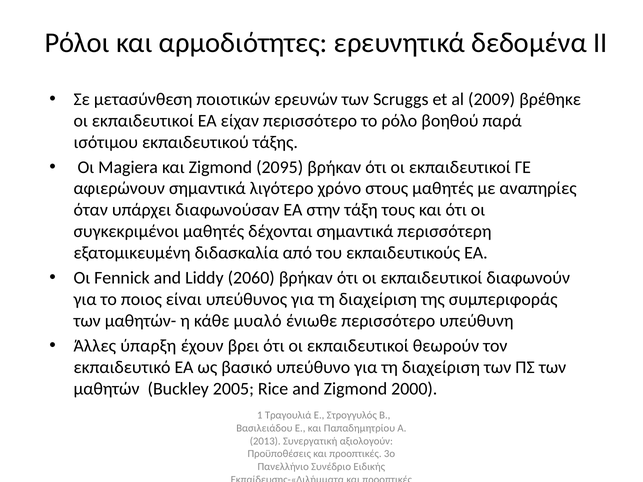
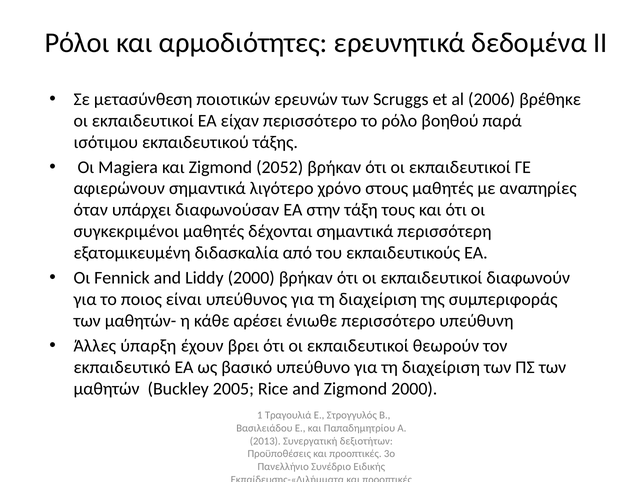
2009: 2009 -> 2006 (492, 99)
2095: 2095 -> 2052 (280, 167)
Liddy 2060: 2060 -> 2000 (251, 278)
μυαλό: μυαλό -> αρέσει (258, 321)
αξιολογούν: αξιολογούν -> δεξιοτήτων (366, 441)
